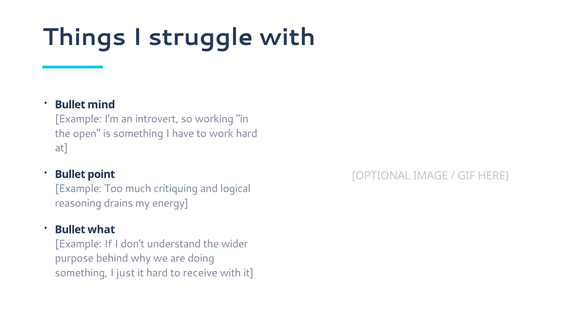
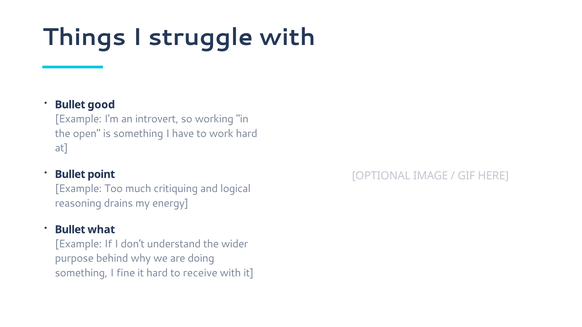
mind: mind -> good (101, 105)
just: just -> fine (126, 273)
